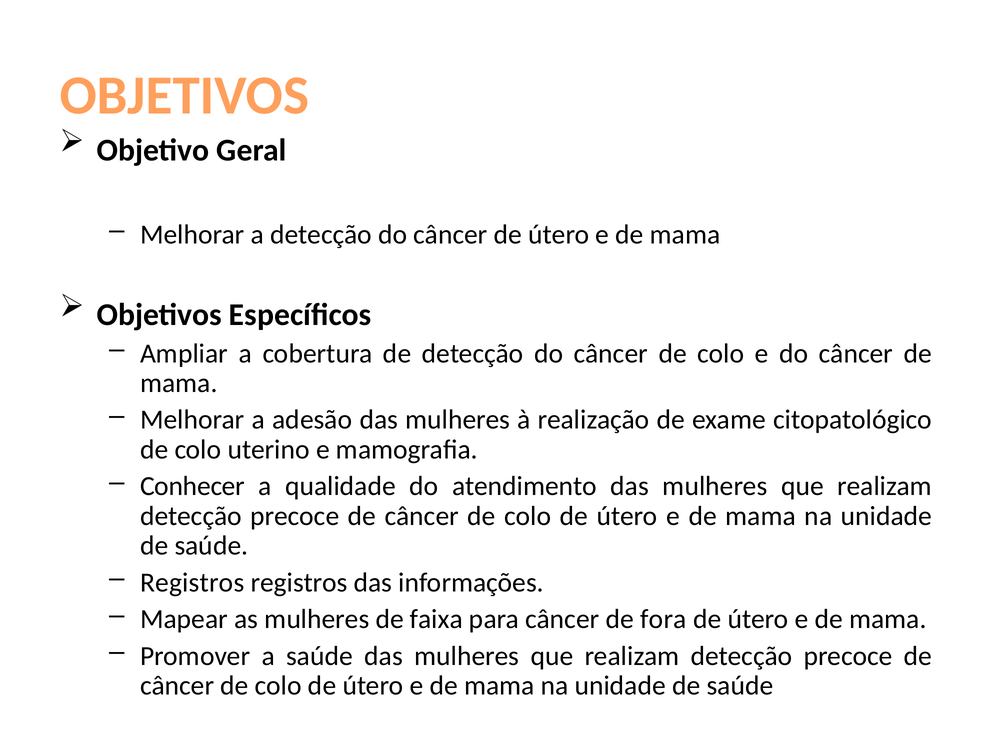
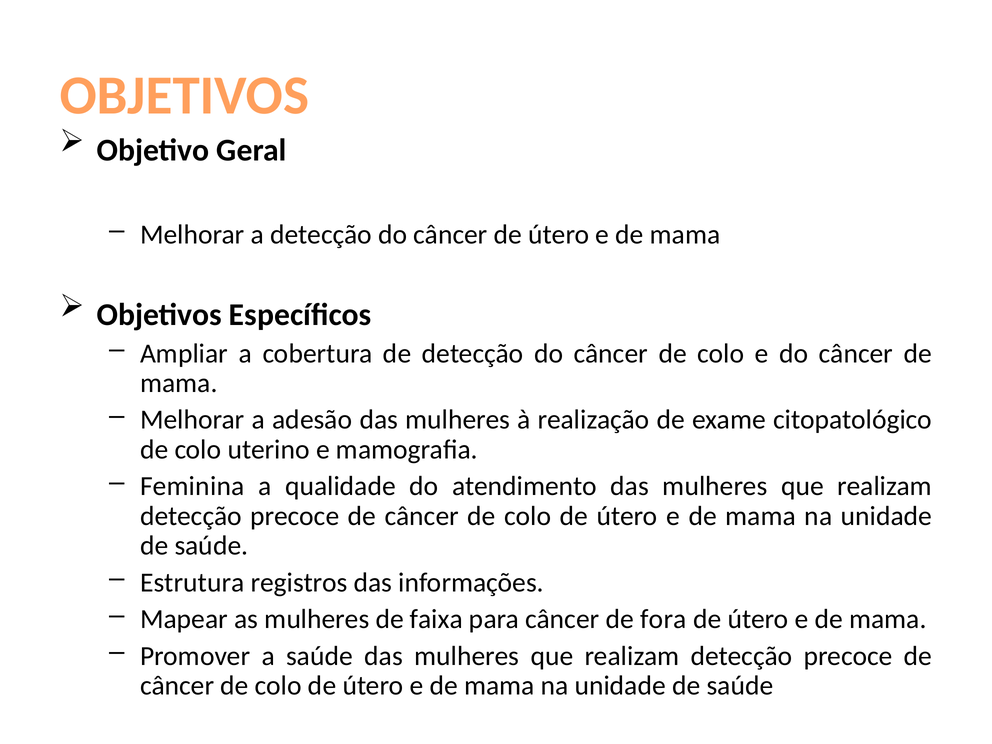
Conhecer: Conhecer -> Feminina (192, 486)
Registros: Registros -> Estrutura (192, 583)
